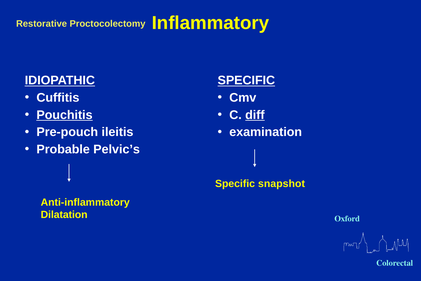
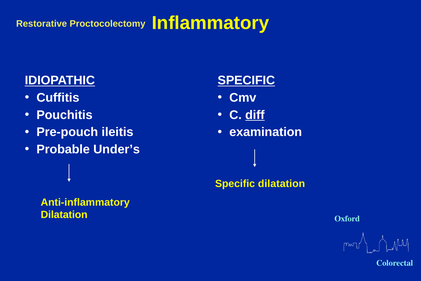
Pouchitis underline: present -> none (65, 115)
Pelvic’s: Pelvic’s -> Under’s (117, 149)
Specific snapshot: snapshot -> dilatation (282, 183)
